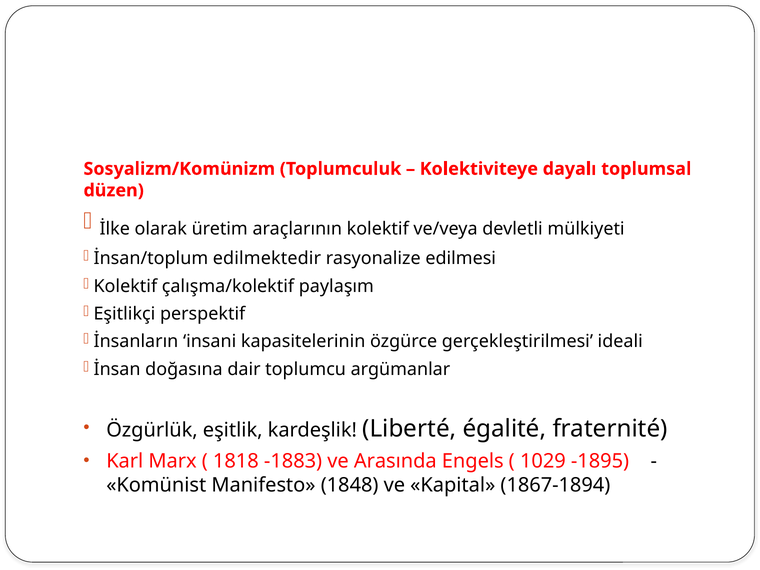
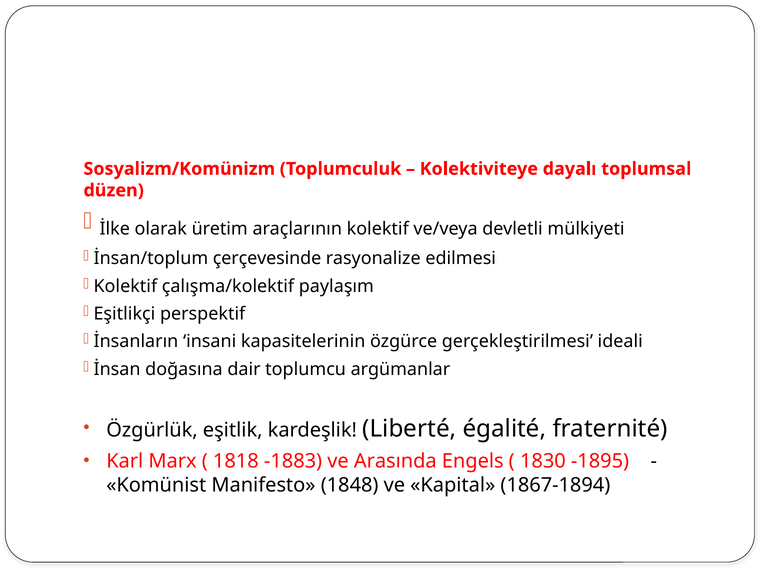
edilmektedir: edilmektedir -> çerçevesinde (267, 258)
1029: 1029 -> 1830 (543, 461)
